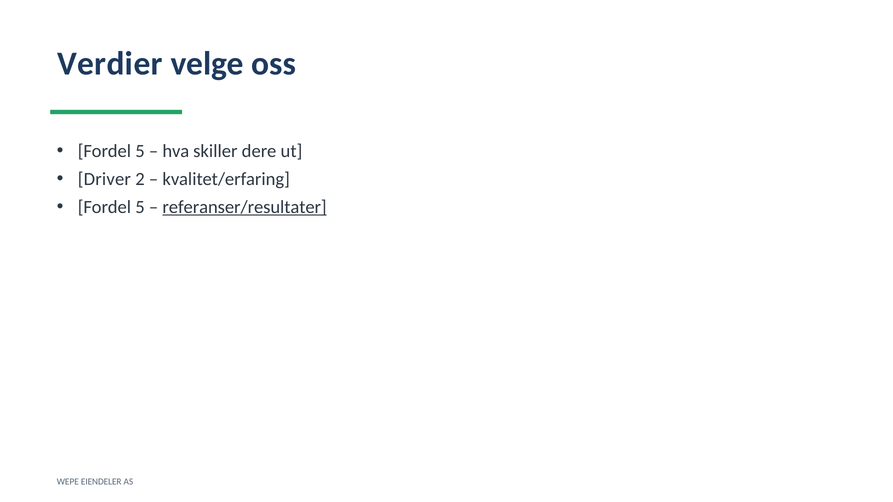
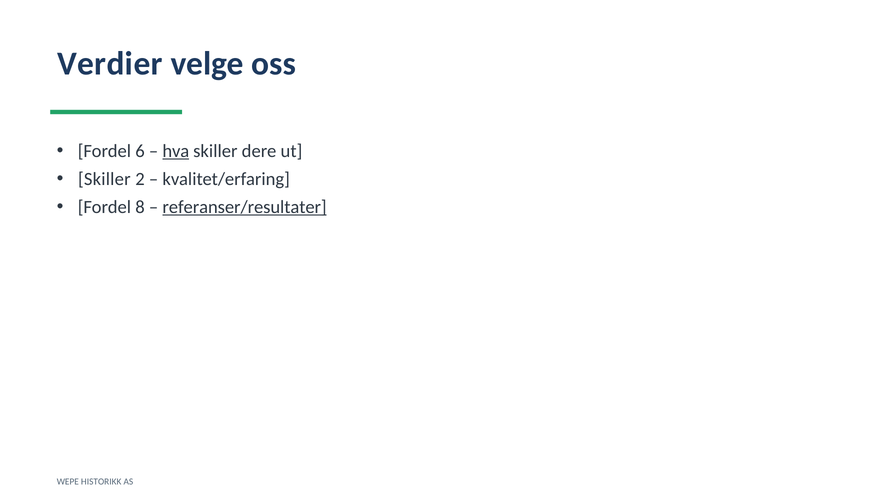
5: 5 -> 6 (140, 151)
hva underline: none -> present (176, 151)
Driver: Driver -> Skiller (104, 179)
5: 5 -> 8 (140, 207)
EIENDELER: EIENDELER -> HISTORIKK (101, 482)
